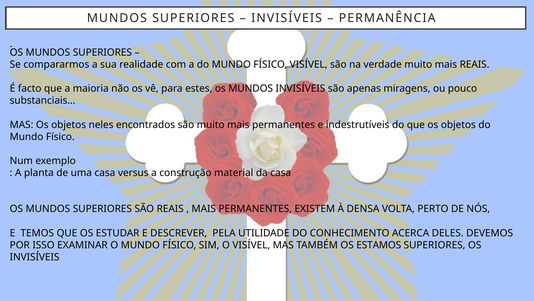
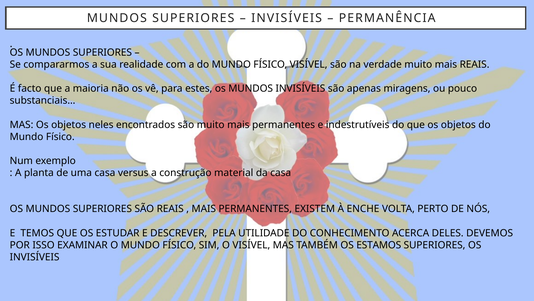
DENSA: DENSA -> ENCHE (363, 209)
